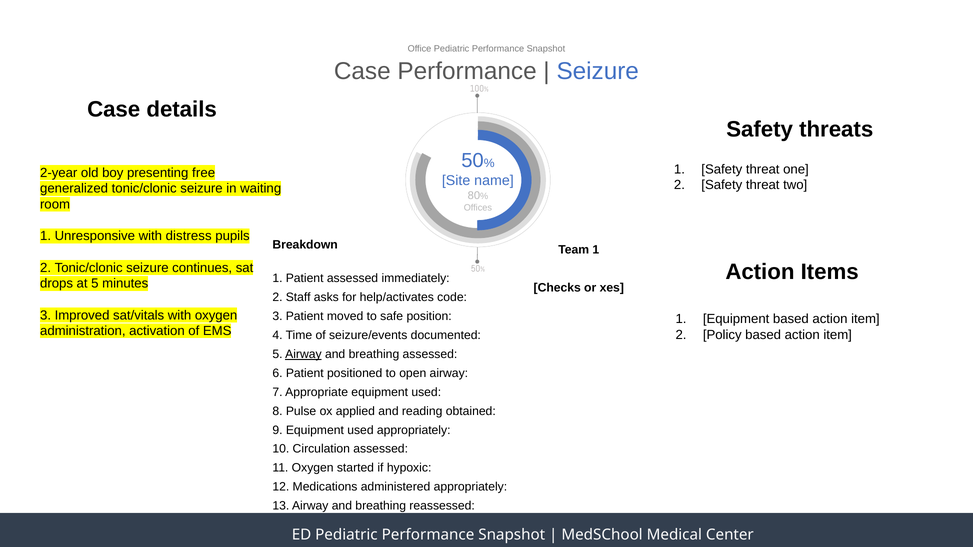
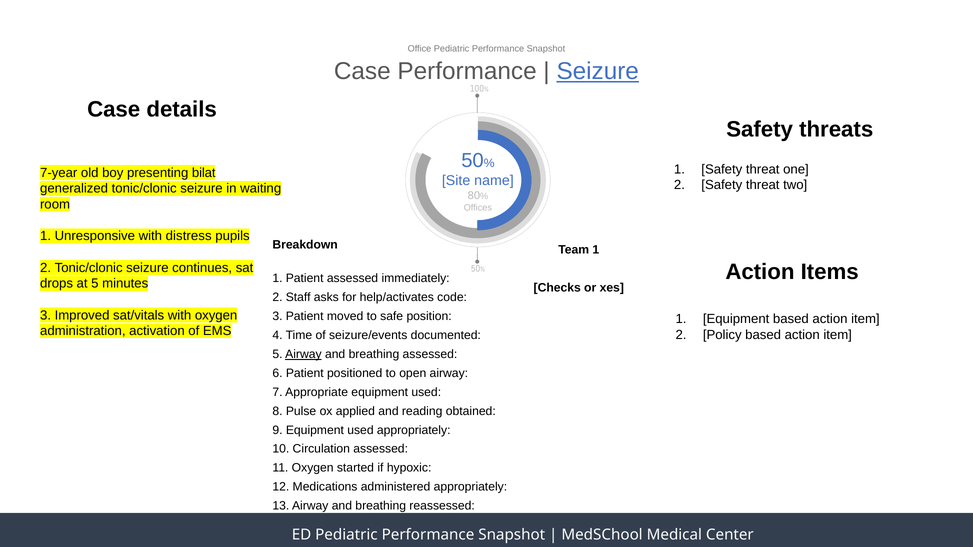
Seizure underline: none -> present (598, 71)
2-year: 2-year -> 7-year (59, 173)
free: free -> bilat (204, 173)
